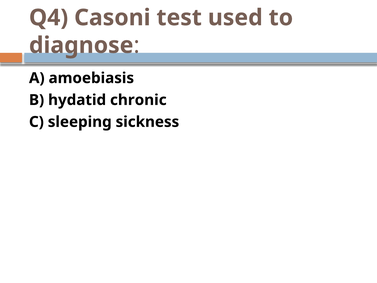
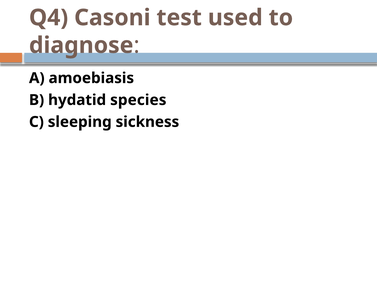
chronic: chronic -> species (138, 100)
